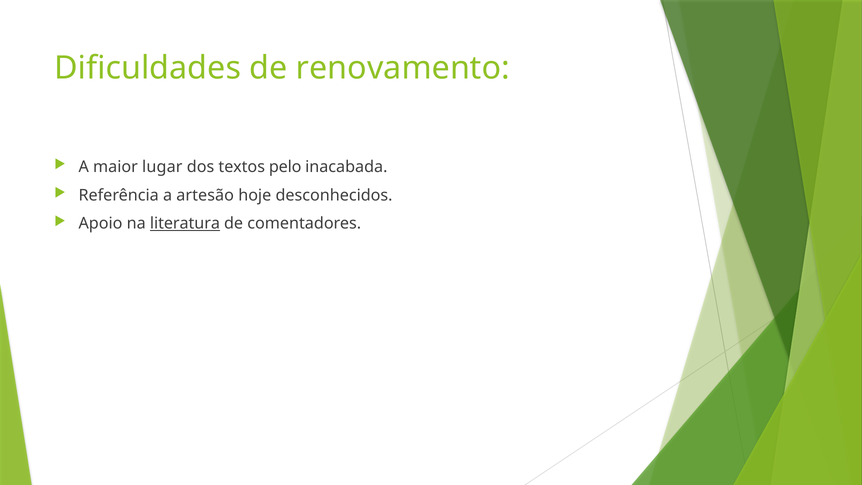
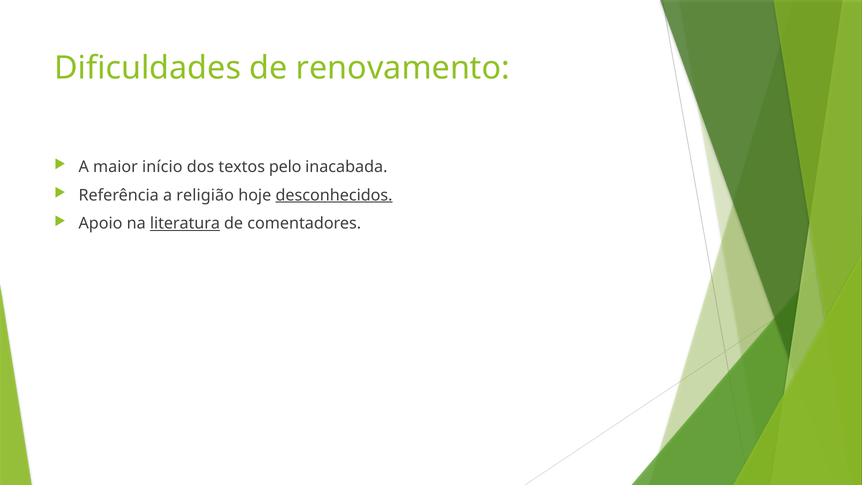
lugar: lugar -> início (162, 167)
artesão: artesão -> religião (205, 195)
desconhecidos underline: none -> present (334, 195)
